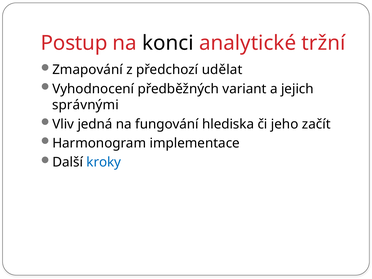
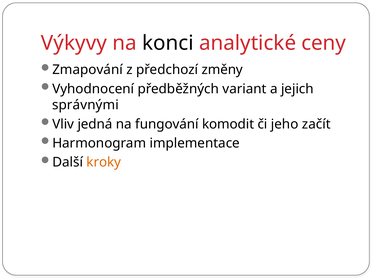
Postup: Postup -> Výkyvy (74, 43)
tržní: tržní -> ceny (324, 43)
udělat: udělat -> změny (222, 70)
hlediska: hlediska -> komodit (228, 124)
kroky colour: blue -> orange (104, 162)
